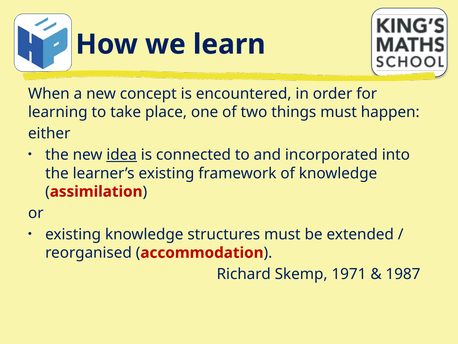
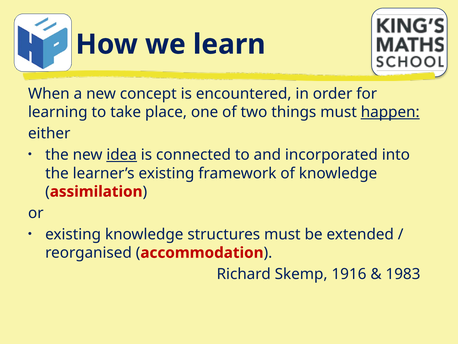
happen underline: none -> present (390, 112)
1971: 1971 -> 1916 (349, 274)
1987: 1987 -> 1983 (403, 274)
